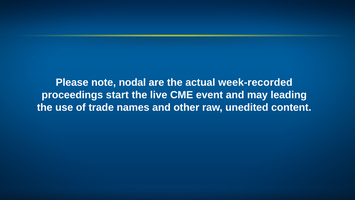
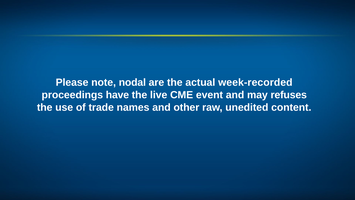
start: start -> have (117, 95)
leading: leading -> refuses (289, 95)
